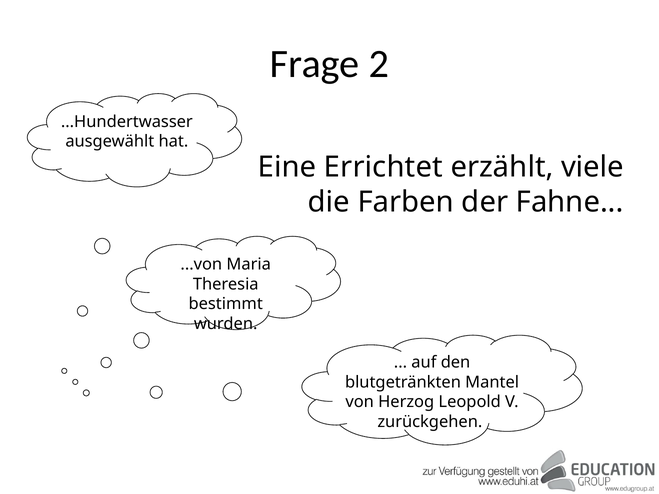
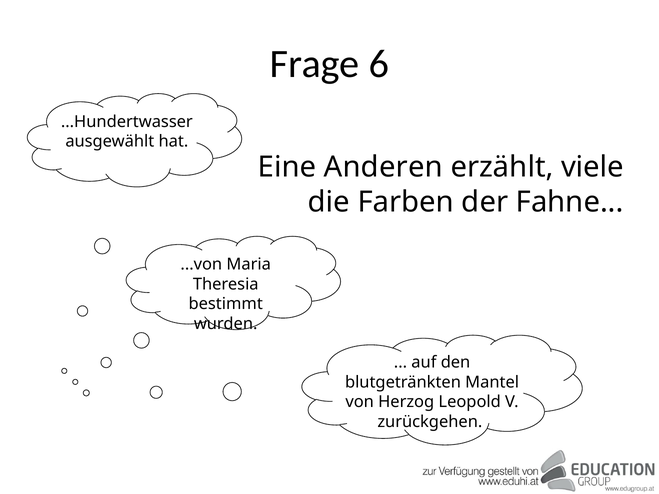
2: 2 -> 6 (379, 64)
Errichtet: Errichtet -> Anderen (383, 167)
